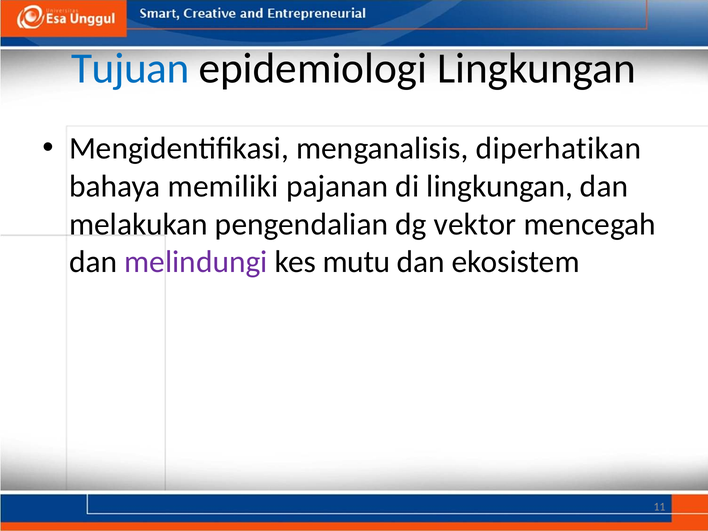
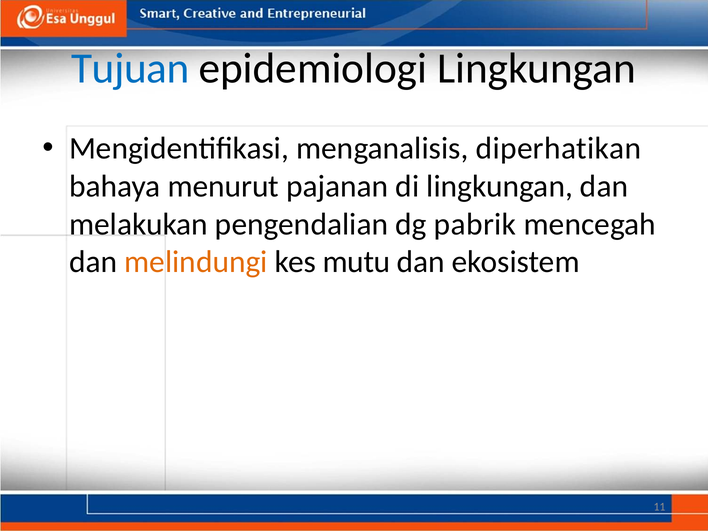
memiliki: memiliki -> menurut (223, 186)
vektor: vektor -> pabrik (475, 224)
melindungi colour: purple -> orange (196, 262)
